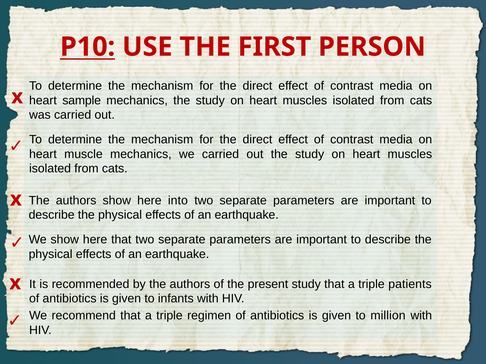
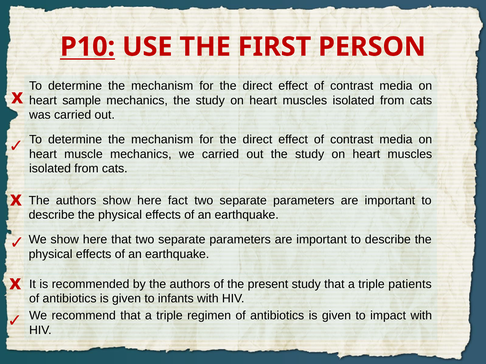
into: into -> fact (178, 201)
million: million -> impact (388, 316)
